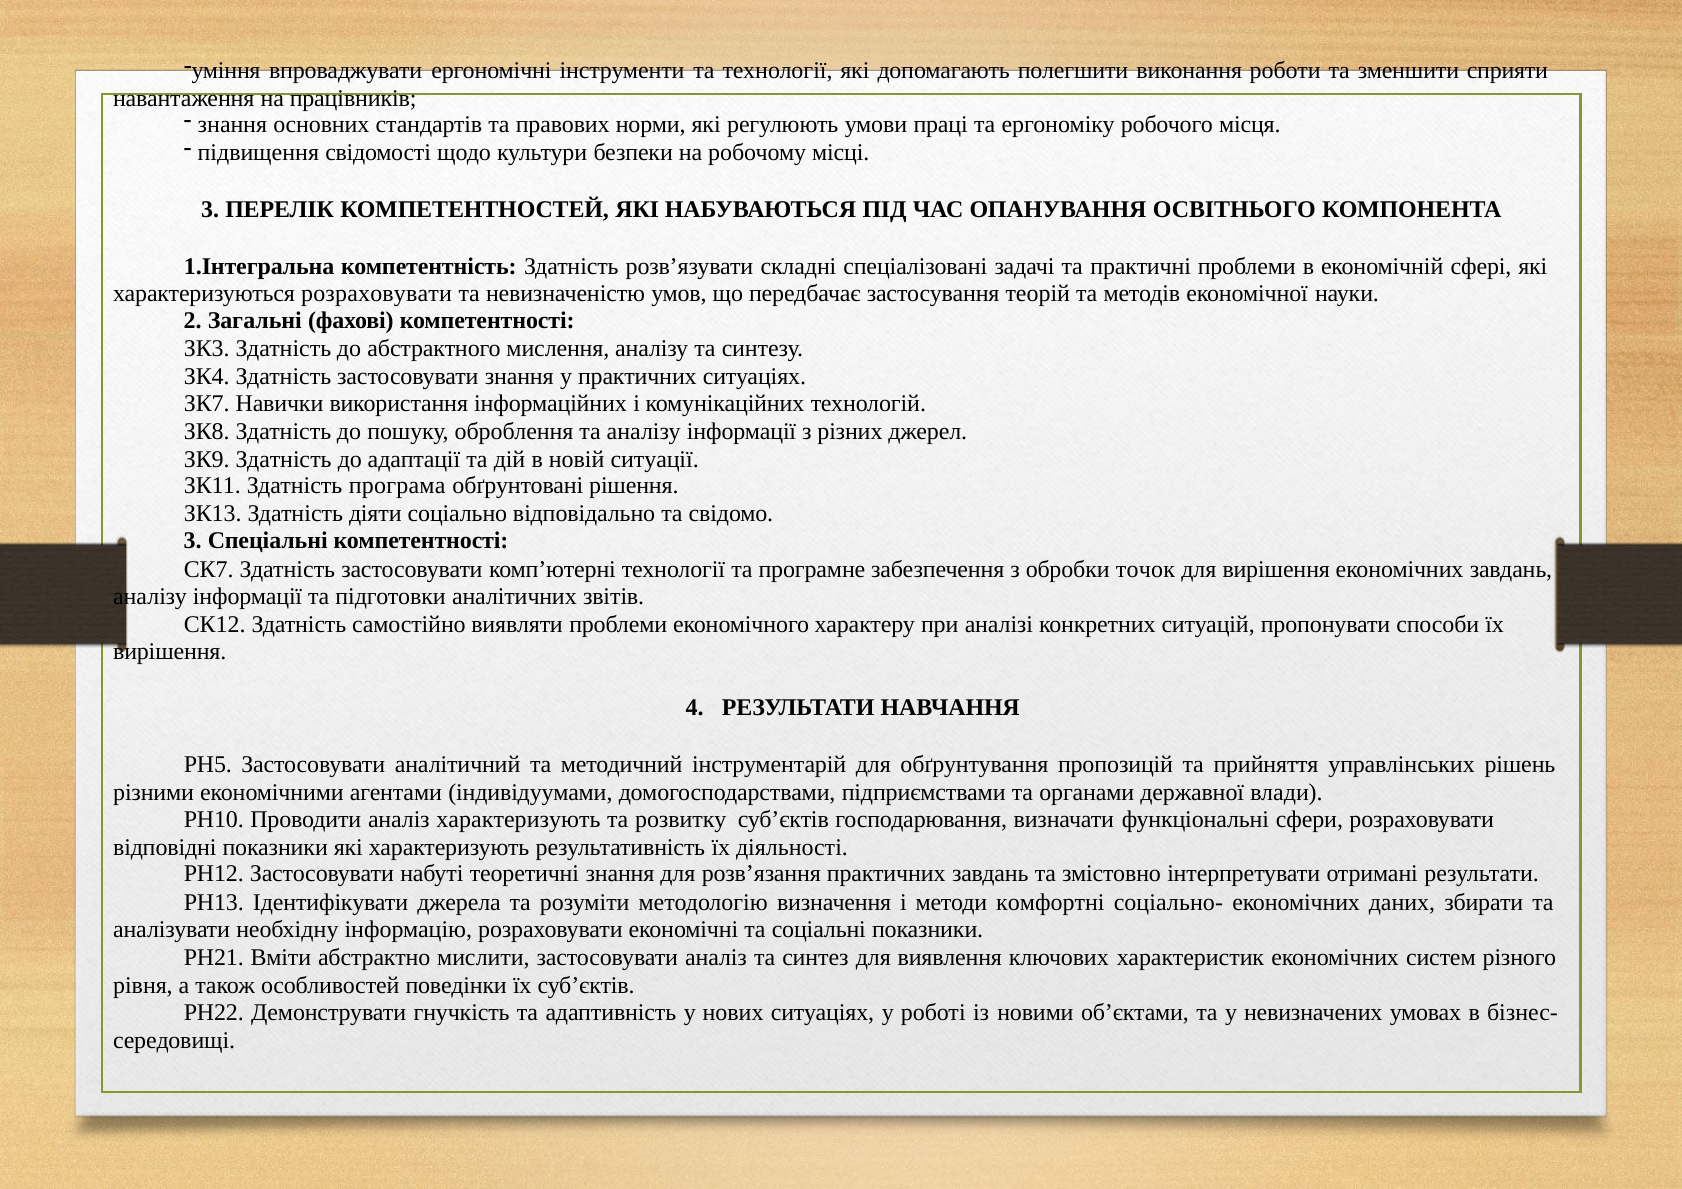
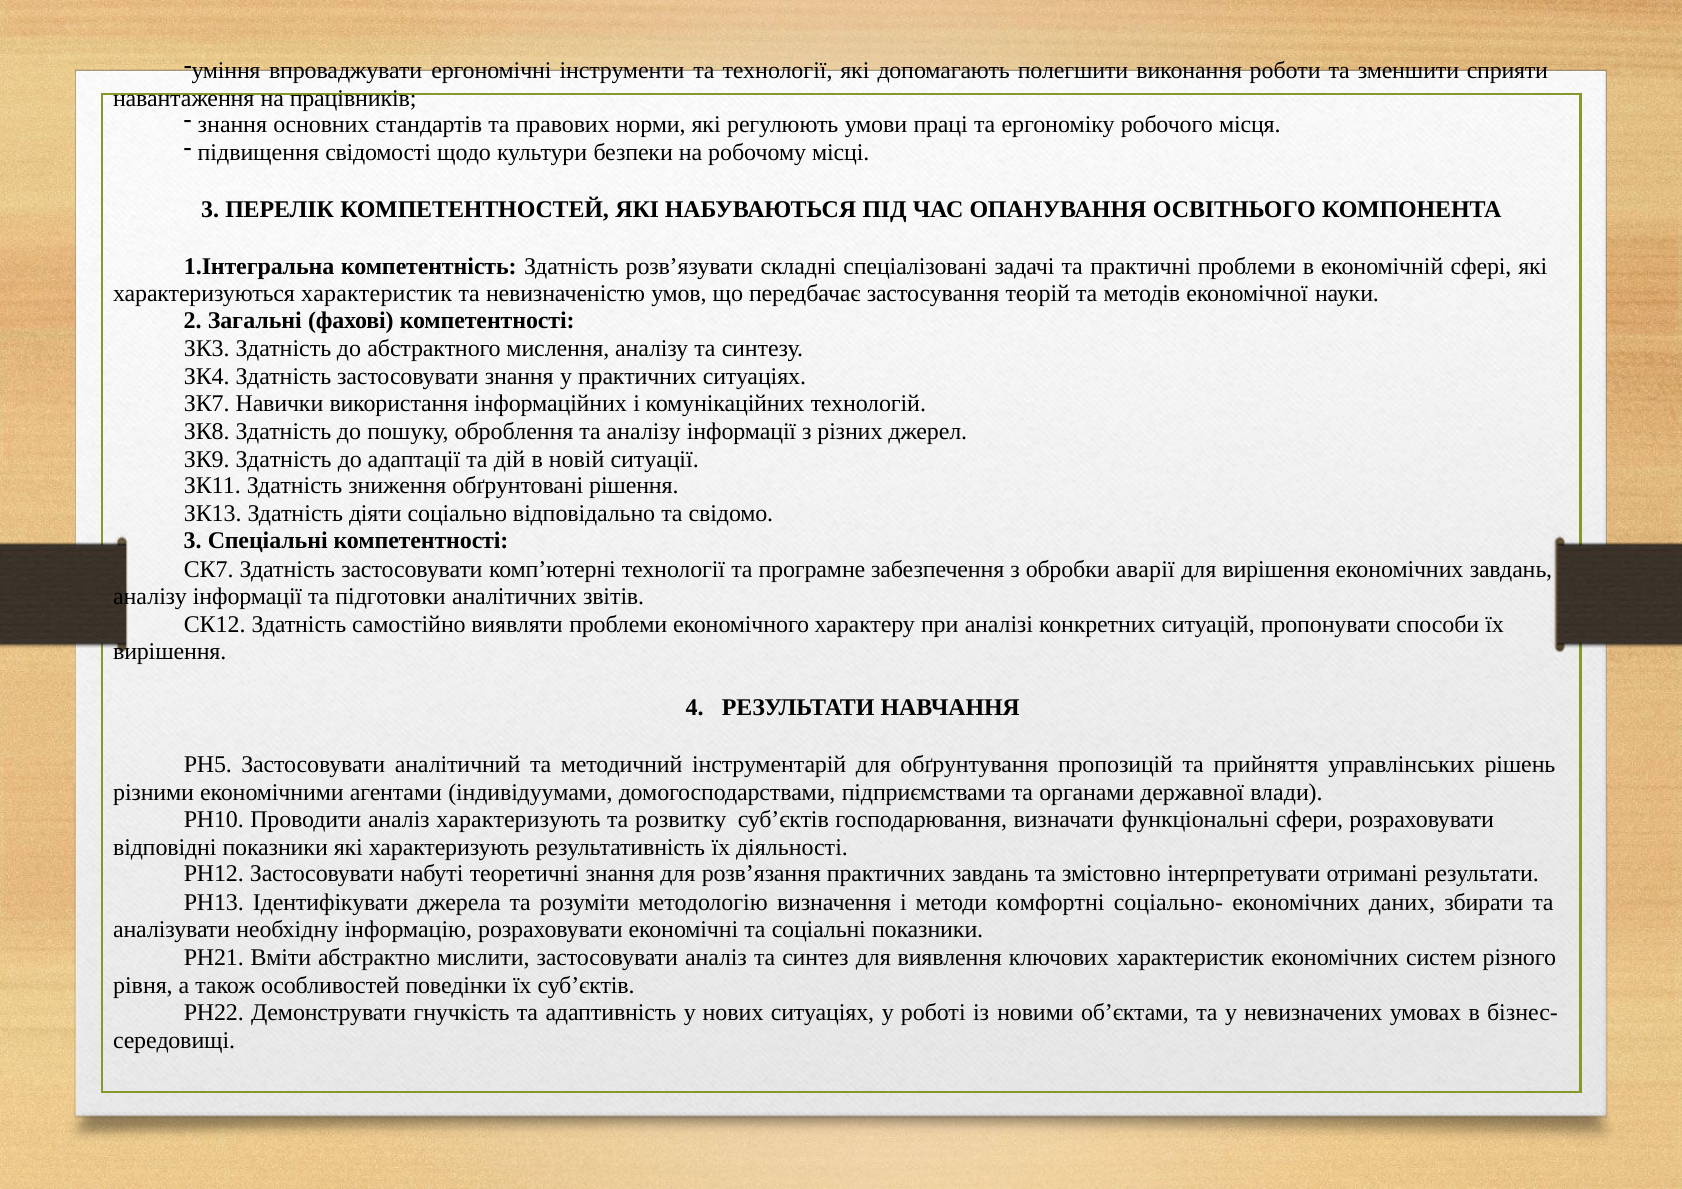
характеризуються розраховувати: розраховувати -> характеристик (377, 294)
програма: програма -> зниження (397, 486)
точок: точок -> аварії (1145, 570)
